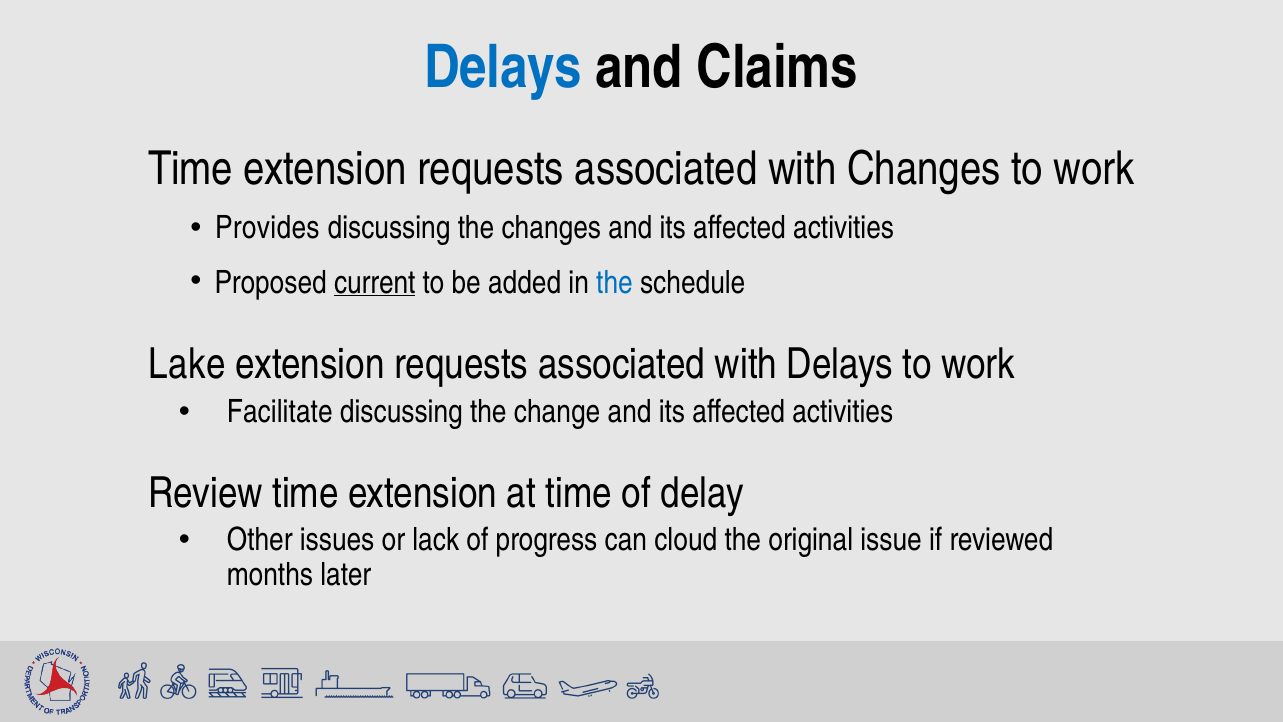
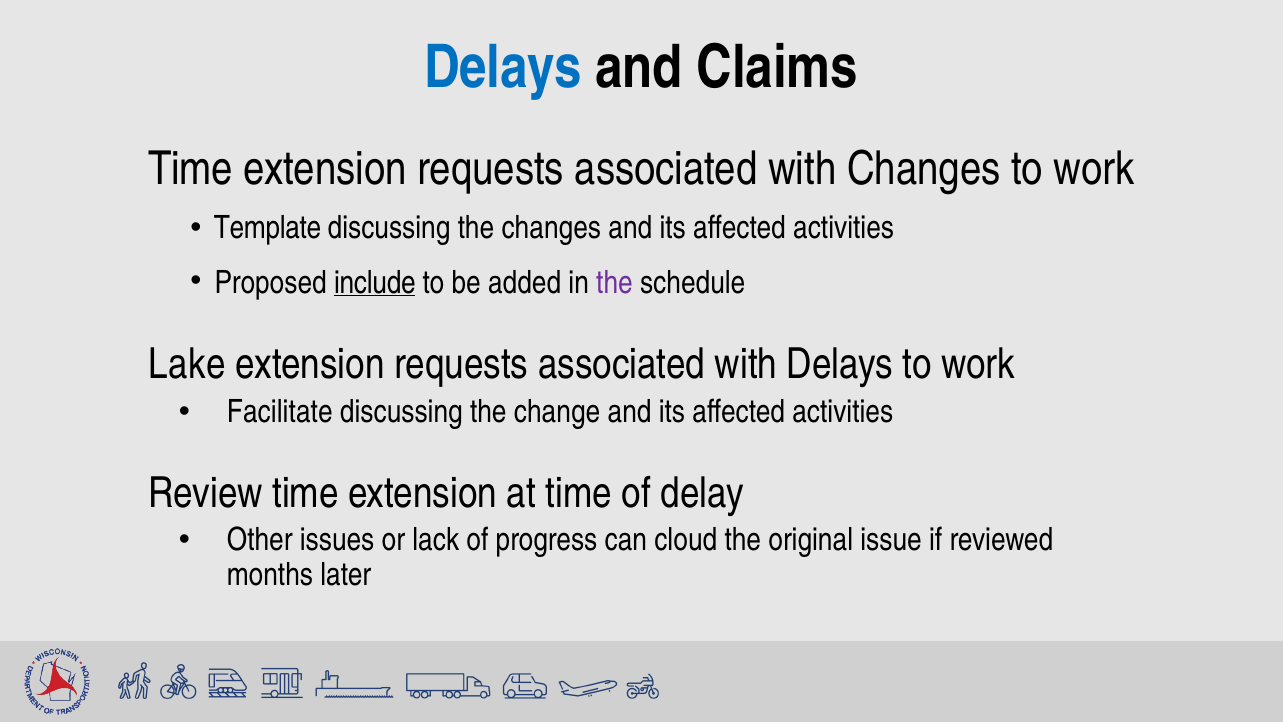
Provides: Provides -> Template (268, 228)
current: current -> include (375, 282)
the colour: blue -> purple (614, 282)
